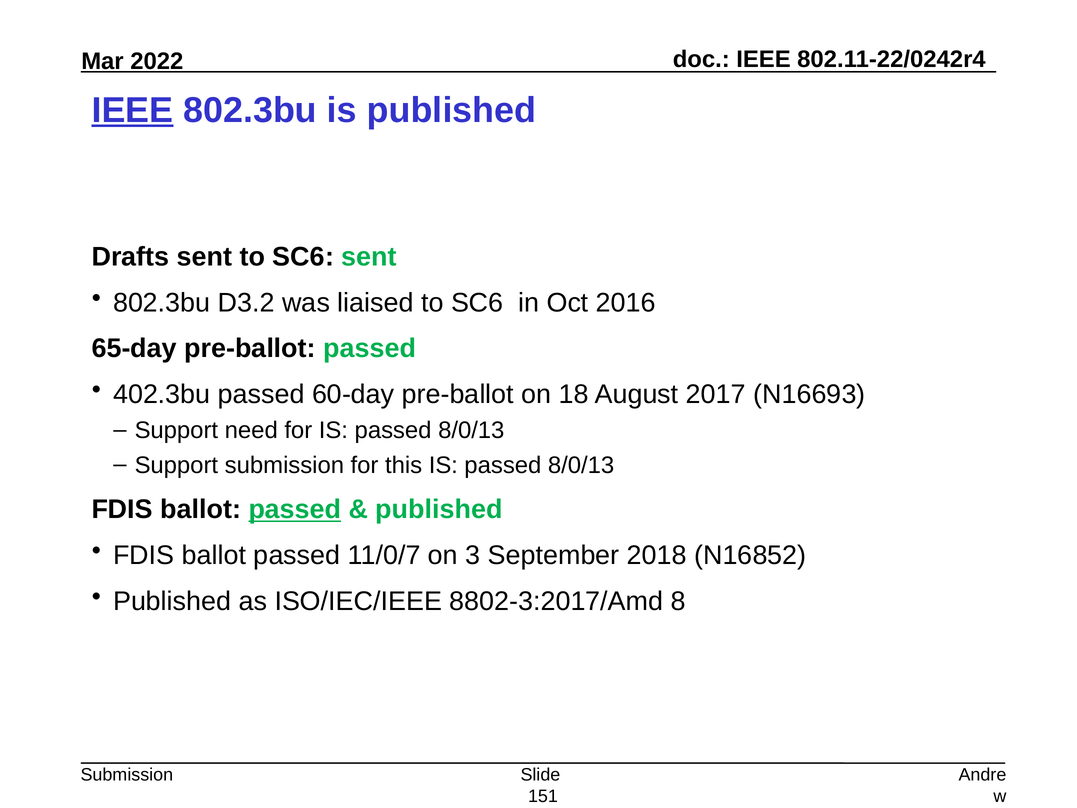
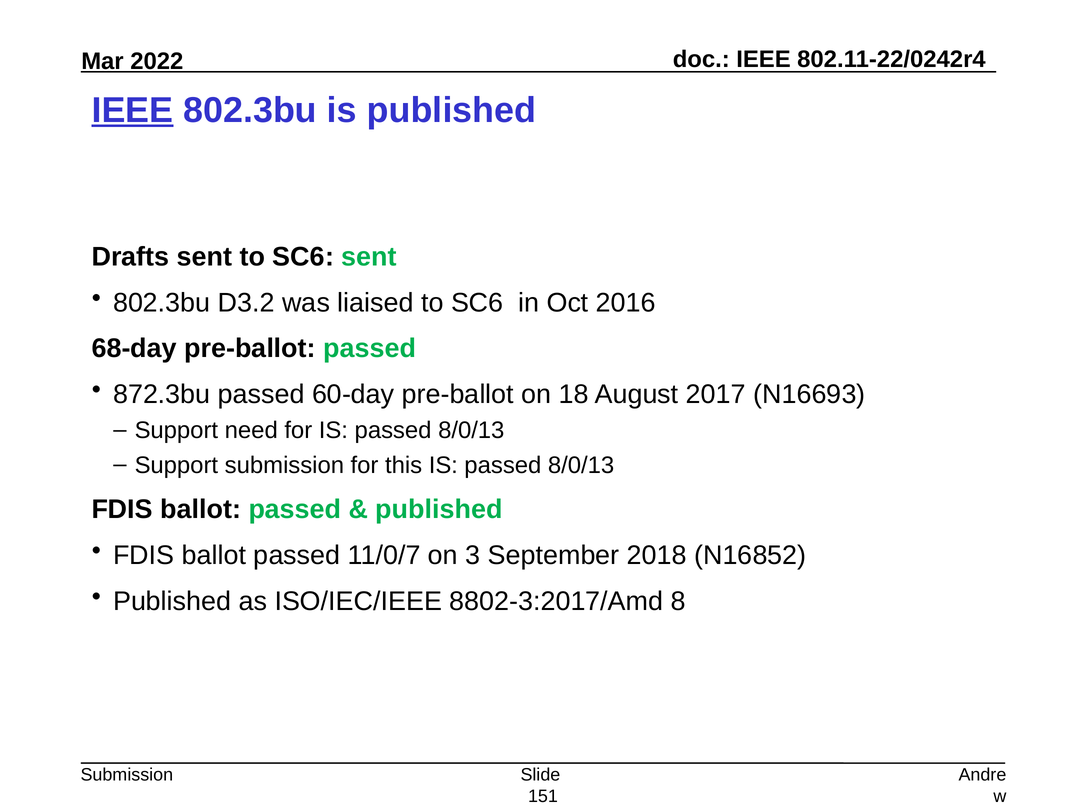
65-day: 65-day -> 68-day (134, 348)
402.3bu: 402.3bu -> 872.3bu (162, 394)
passed underline: present -> none (295, 509)
